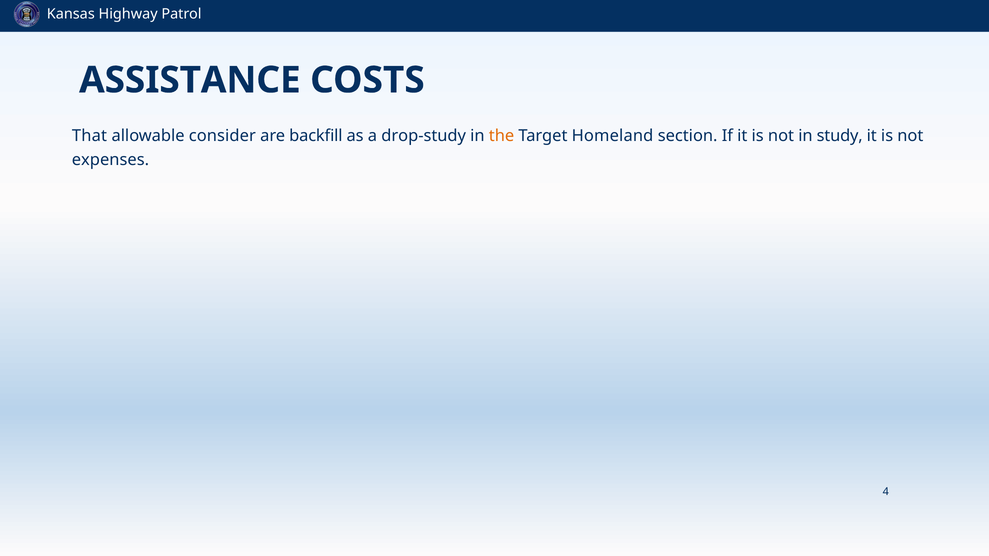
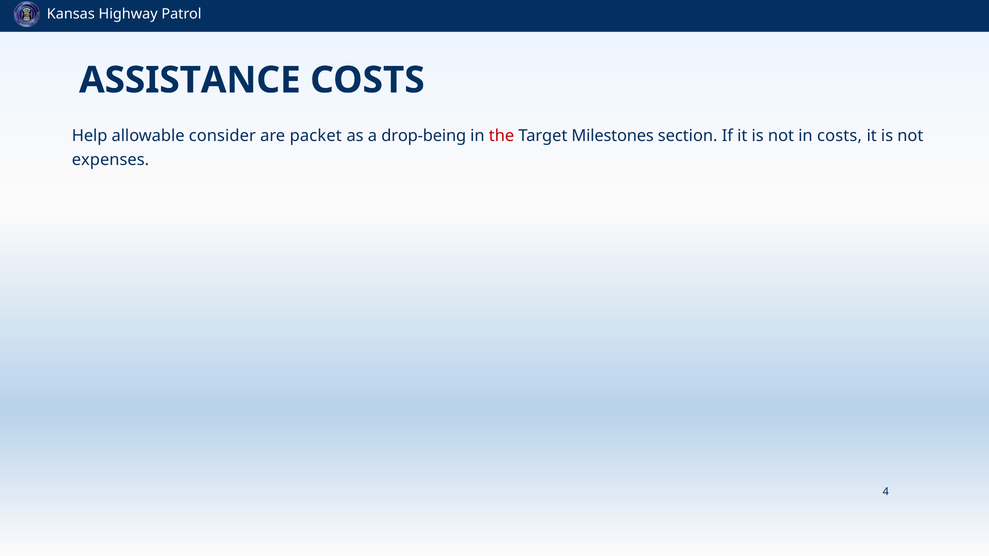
That: That -> Help (90, 136)
backfill: backfill -> packet (316, 136)
drop-study: drop-study -> drop-being (424, 136)
the colour: orange -> red (502, 136)
Homeland: Homeland -> Milestones (613, 136)
in study: study -> costs (840, 136)
